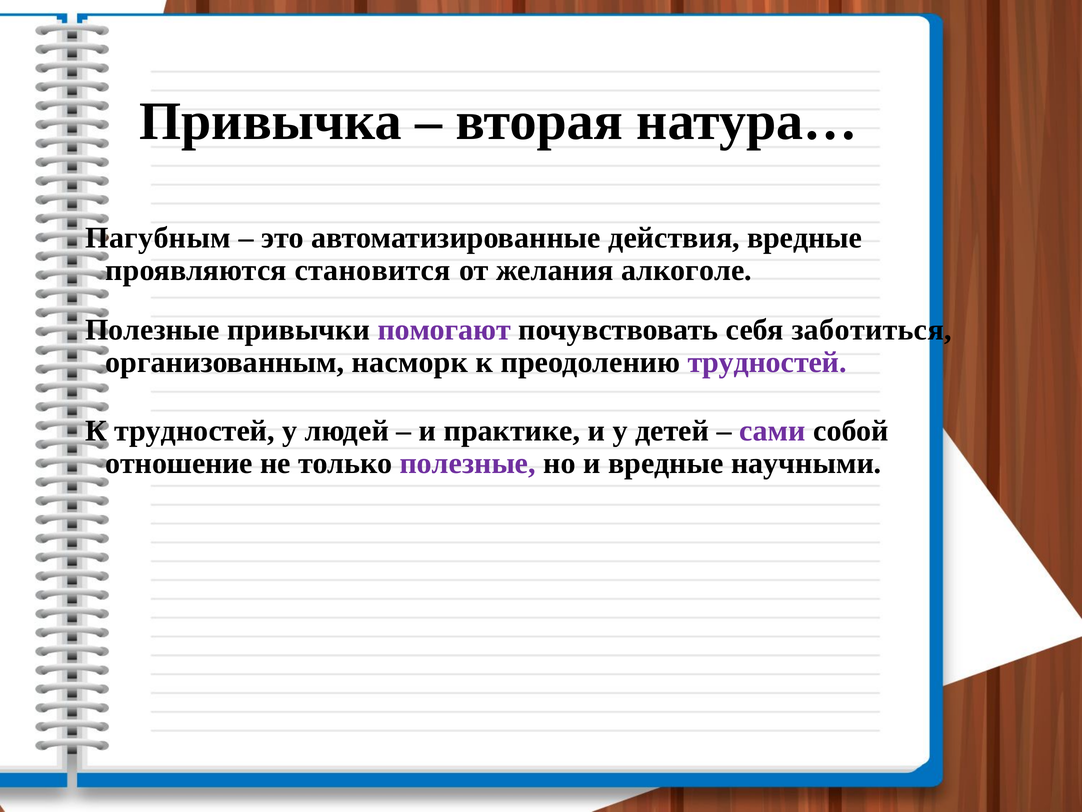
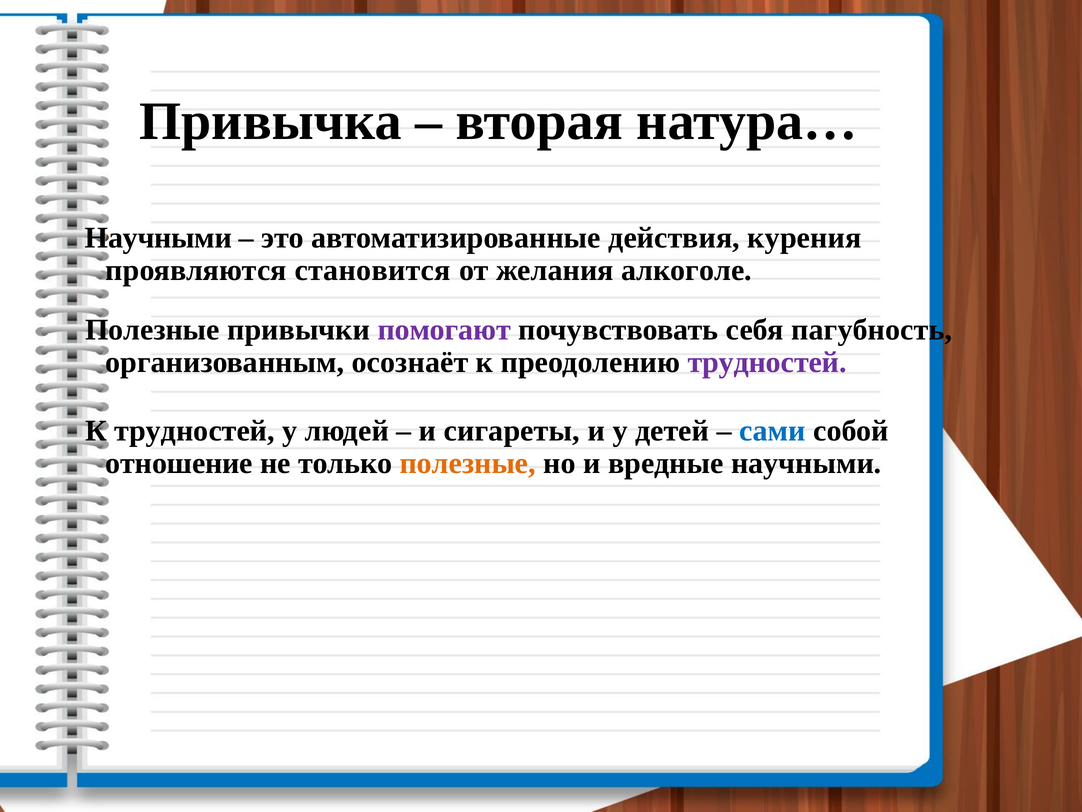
Пагубным: Пагубным -> Научными (158, 237)
действия вредные: вредные -> курения (804, 237)
заботиться: заботиться -> пагубность (872, 329)
насморк: насморк -> осознаёт (410, 362)
практике: практике -> сигареты (512, 430)
сами colour: purple -> blue (772, 430)
полезные colour: purple -> orange (468, 463)
